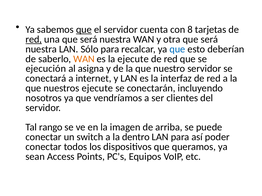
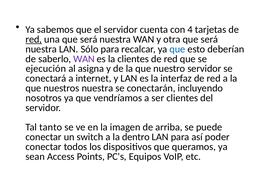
que underline: present -> none (84, 30)
8: 8 -> 4 (190, 30)
WAN colour: orange -> purple (84, 59)
la ejecute: ejecute -> clientes (133, 59)
nuestros ejecute: ejecute -> nuestra (97, 88)
rango: rango -> tanto (51, 128)
